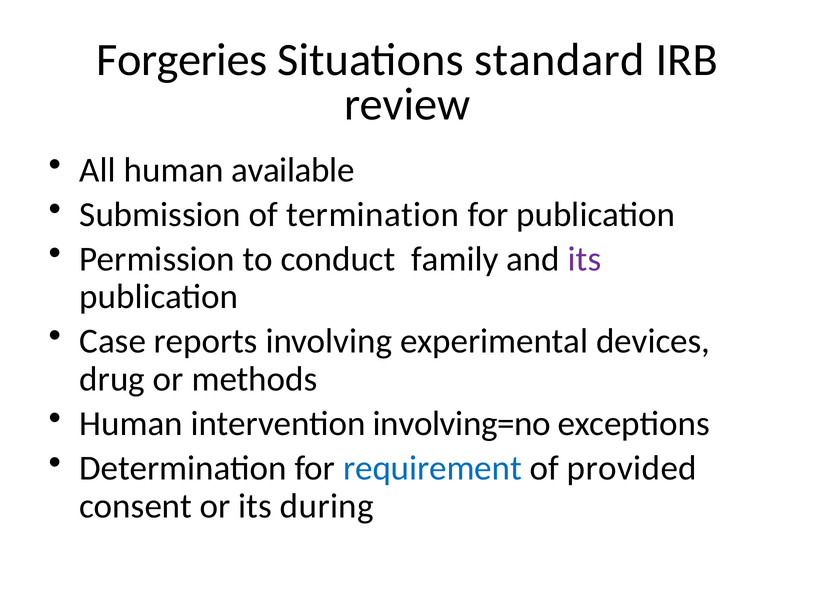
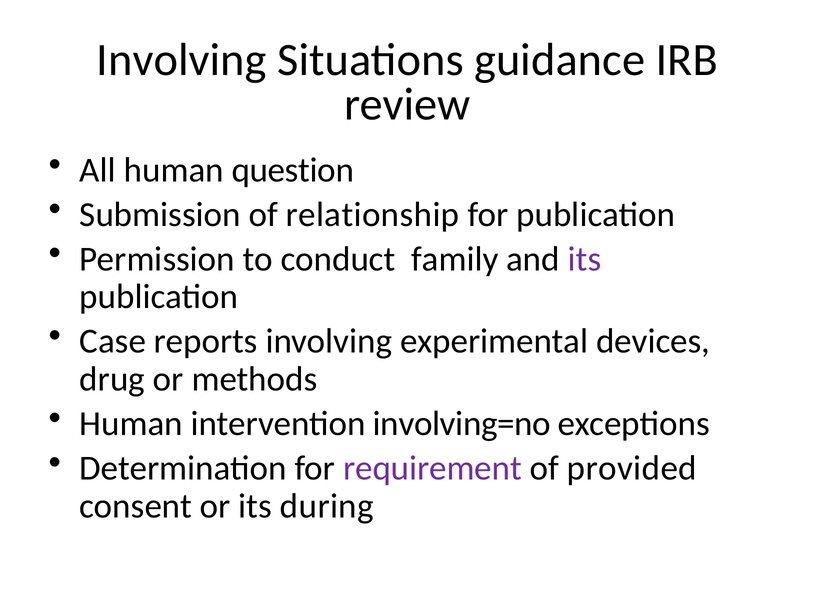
Forgeries: Forgeries -> Involving (182, 60)
standard: standard -> guidance (560, 60)
available: available -> question (293, 170)
termination: termination -> relationship (373, 215)
requirement colour: blue -> purple (432, 468)
